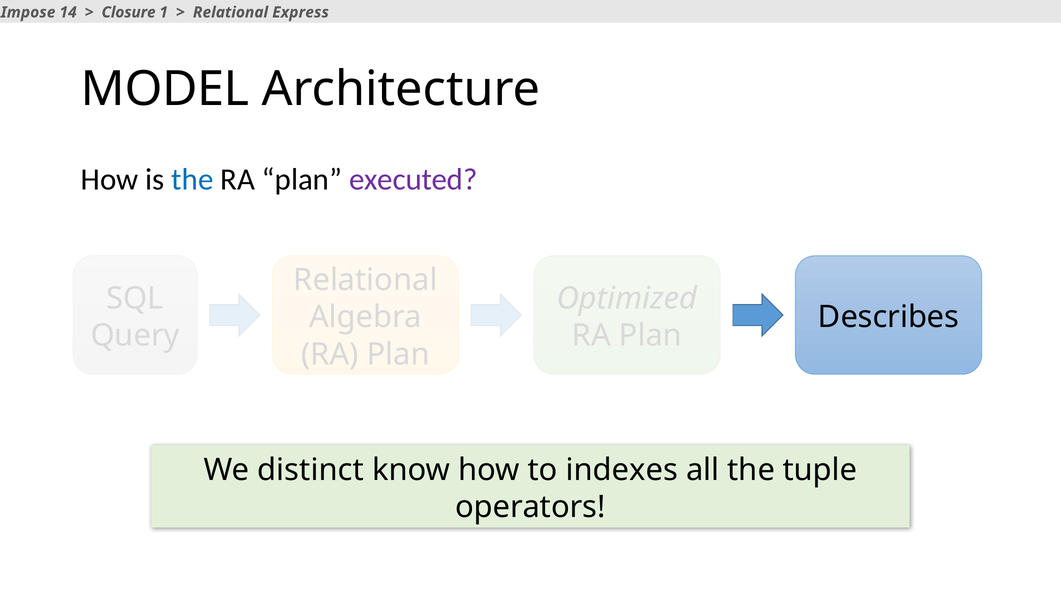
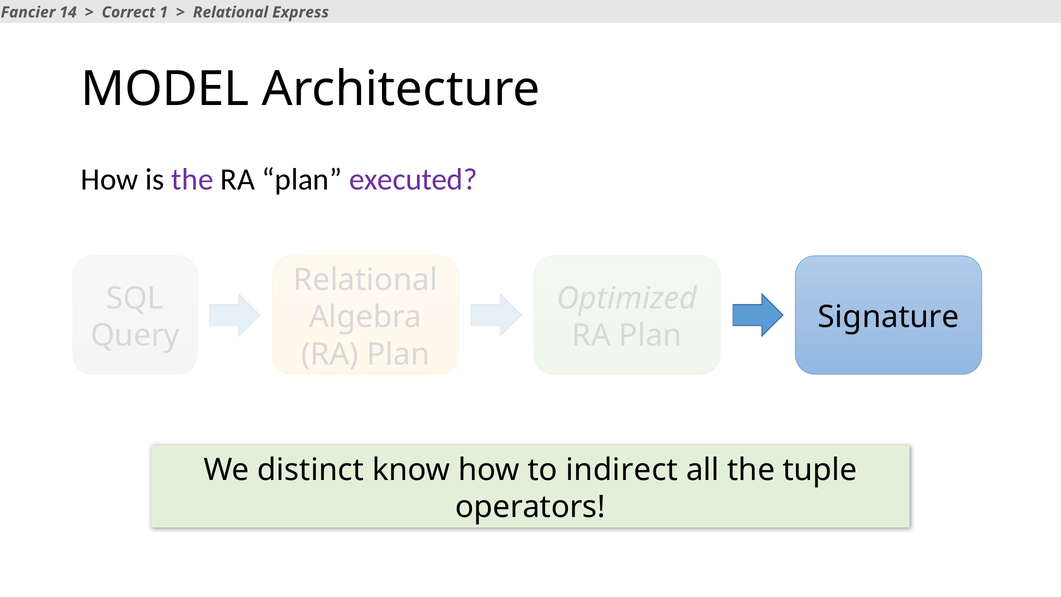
Impose: Impose -> Fancier (28, 12)
Closure: Closure -> Correct (129, 12)
the colour: blue -> purple (192, 179)
Describes: Describes -> Signature (889, 317)
indexes: indexes -> indirect (622, 470)
